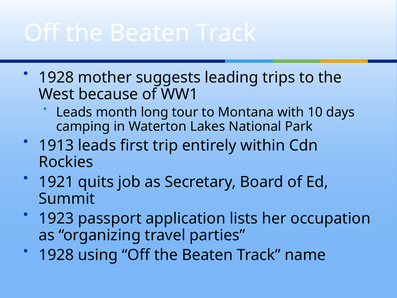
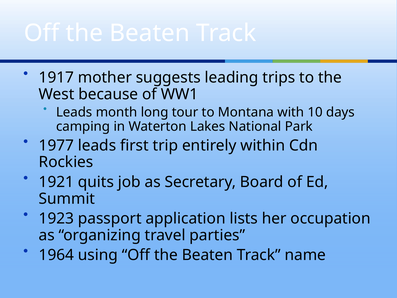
1928: 1928 -> 1917 (56, 77)
1913: 1913 -> 1977 (56, 145)
1928: 1928 -> 1964 (56, 255)
